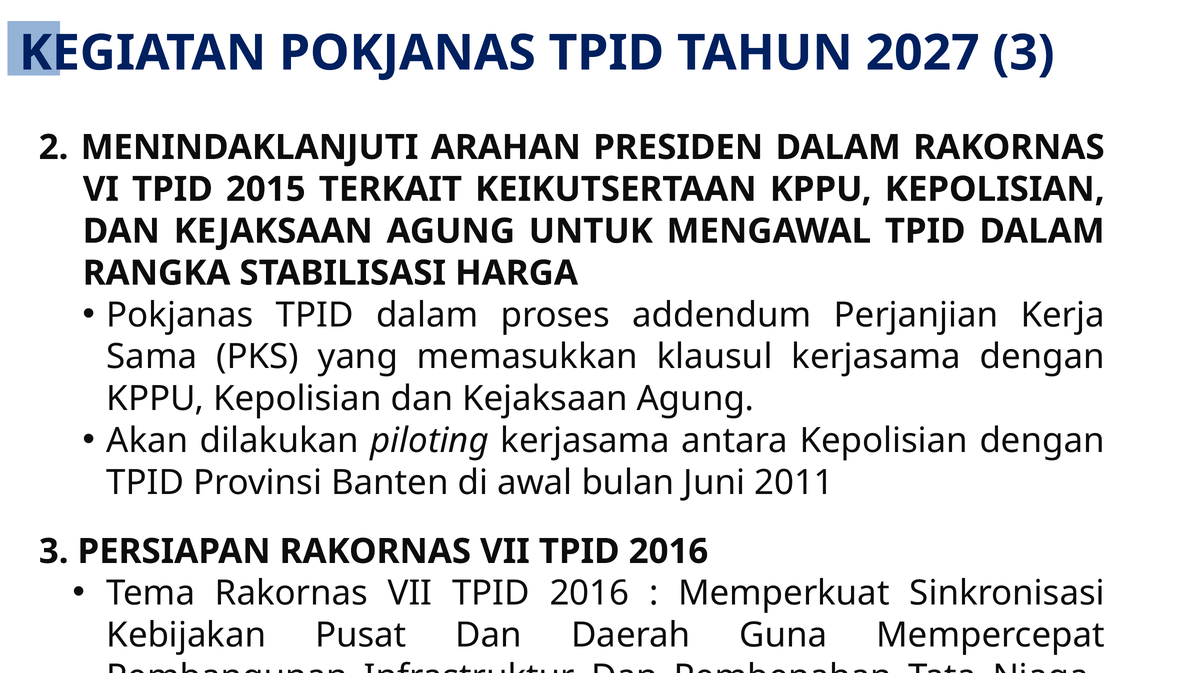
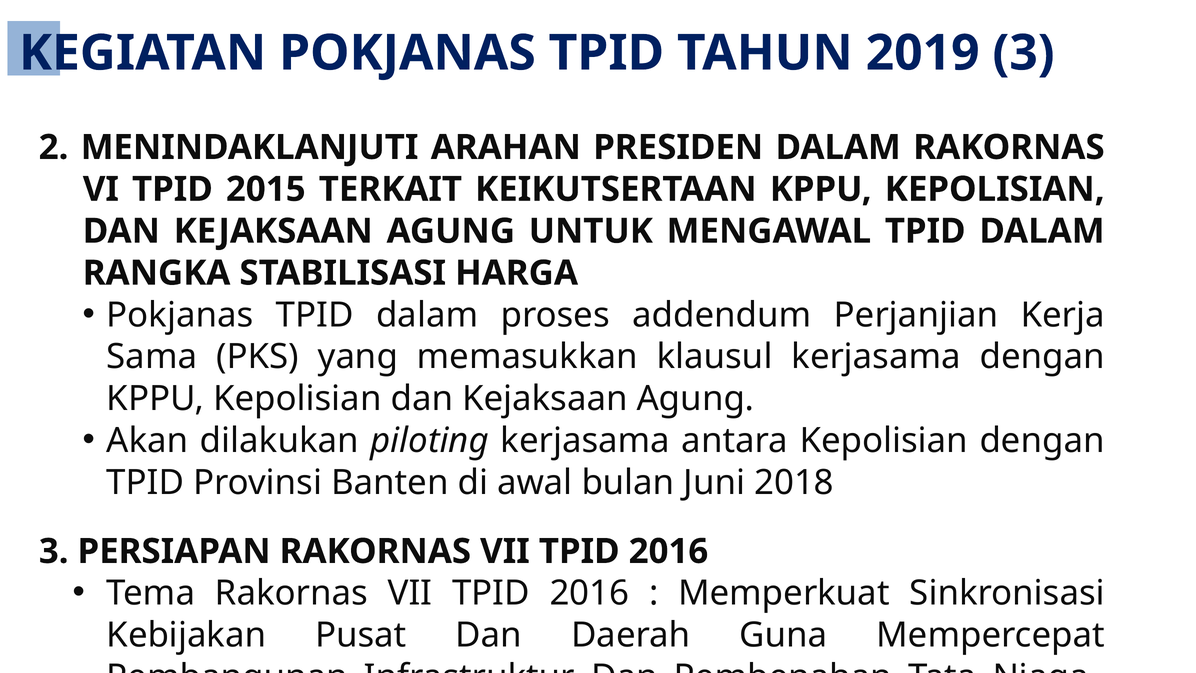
2027: 2027 -> 2019 (923, 53)
2011: 2011 -> 2018 (794, 482)
